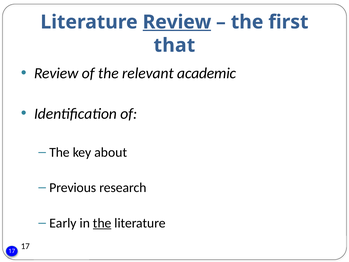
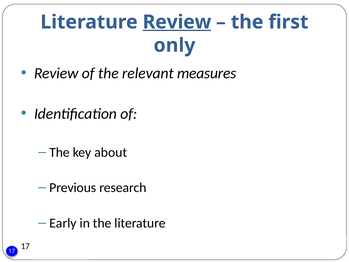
that: that -> only (174, 45)
academic: academic -> measures (207, 73)
the underline: present -> none (102, 223)
